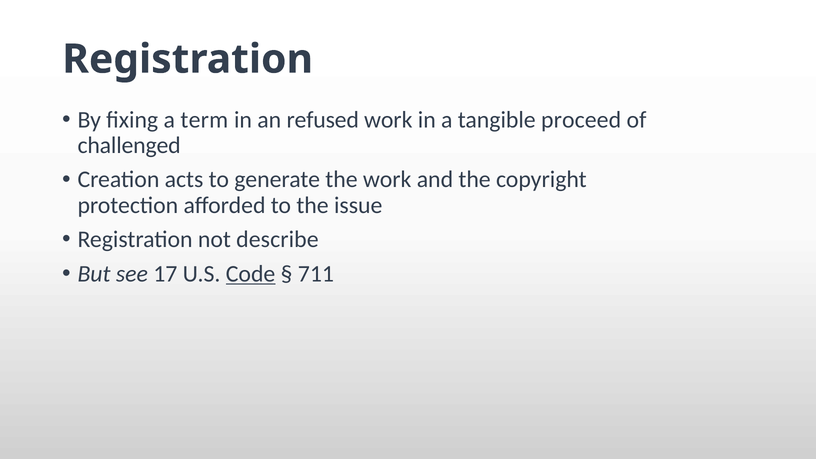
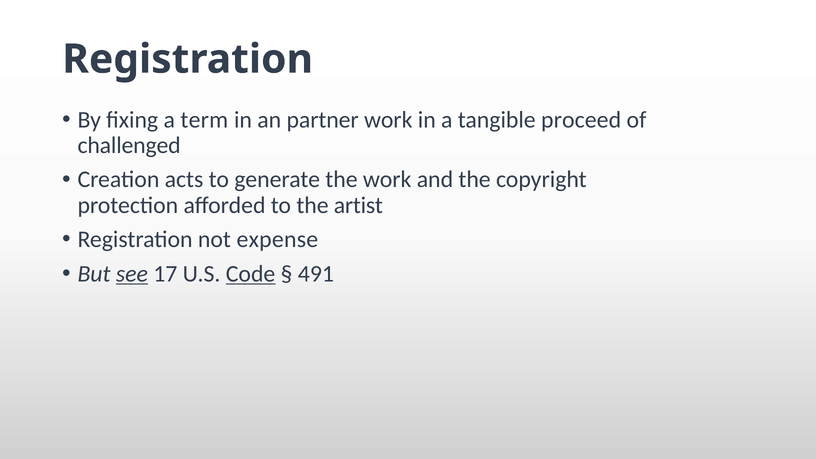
refused: refused -> partner (323, 120)
issue: issue -> artist (358, 205)
describe: describe -> expense (277, 240)
see underline: none -> present (132, 274)
711: 711 -> 491 (316, 274)
